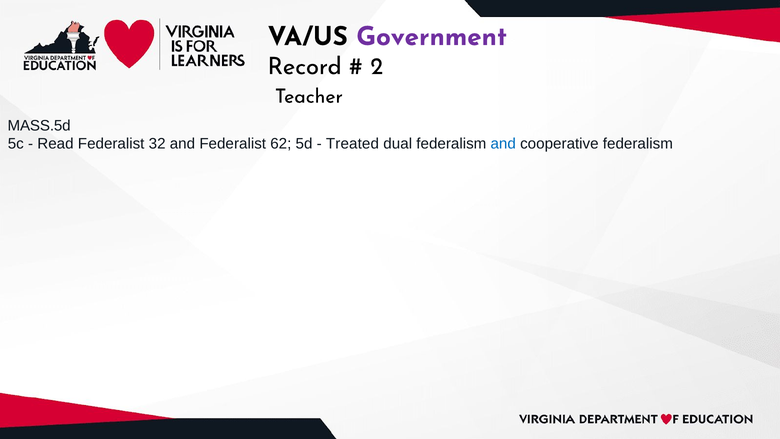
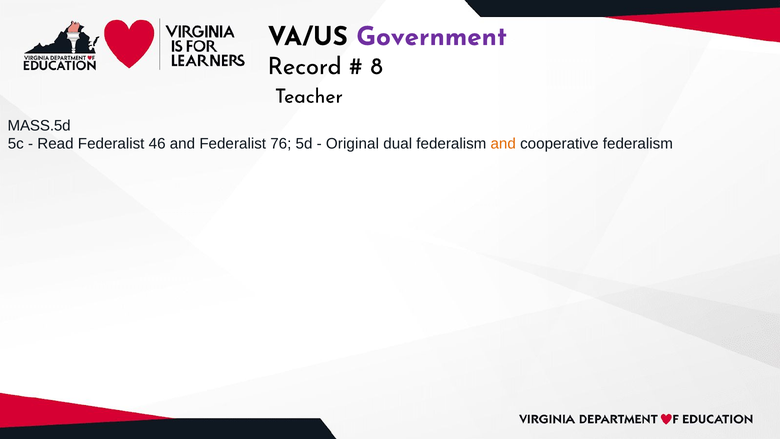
2: 2 -> 8 (377, 66)
32: 32 -> 46 (157, 144)
62: 62 -> 76 (281, 144)
Treated: Treated -> Original (352, 144)
and colour: blue -> orange (503, 144)
